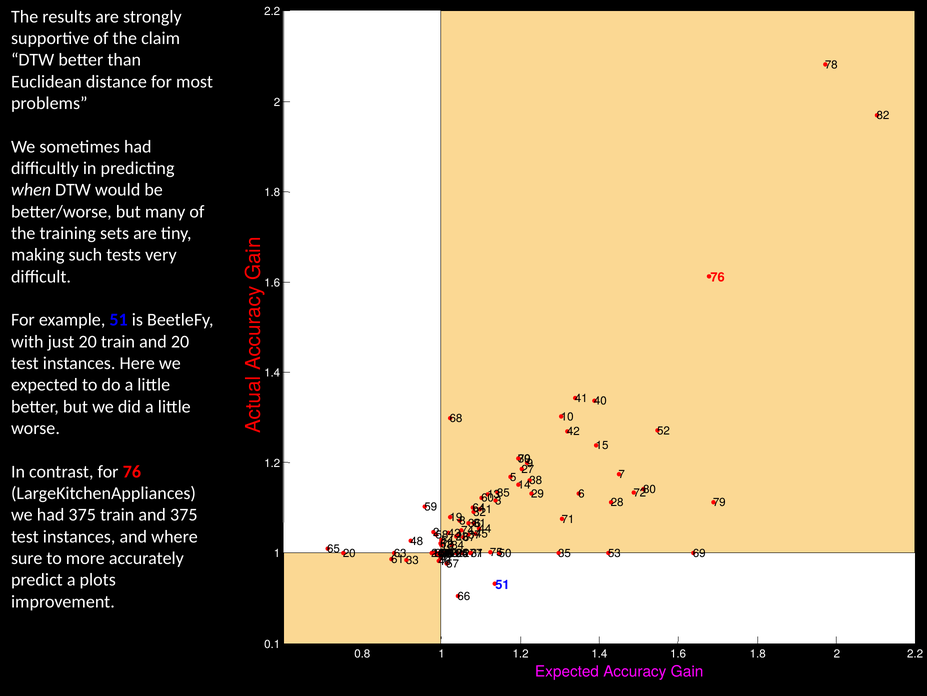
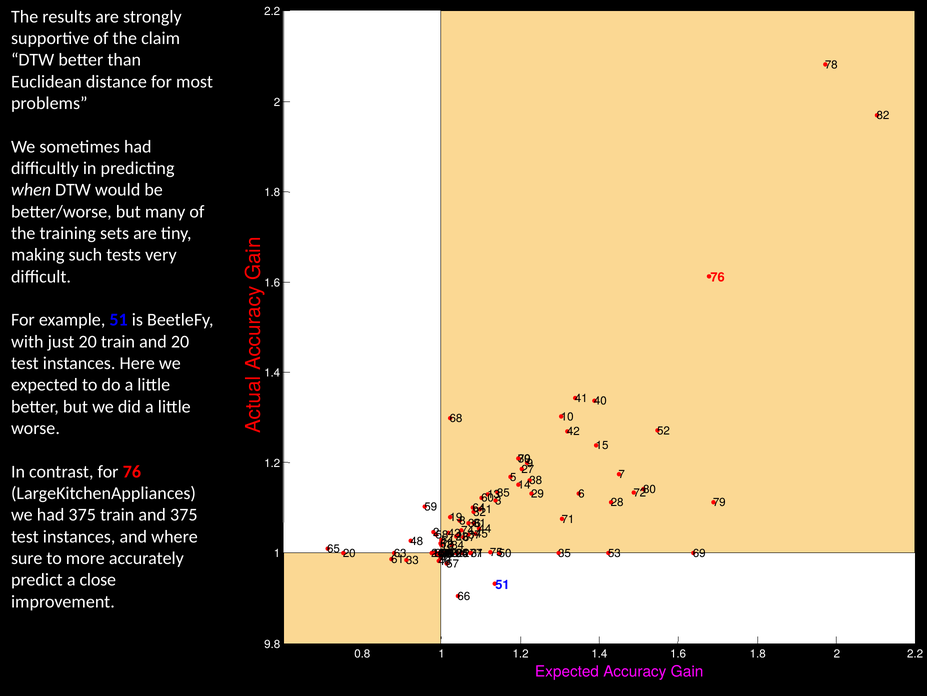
plots: plots -> close (98, 579)
0.1: 0.1 -> 9.8 (272, 644)
